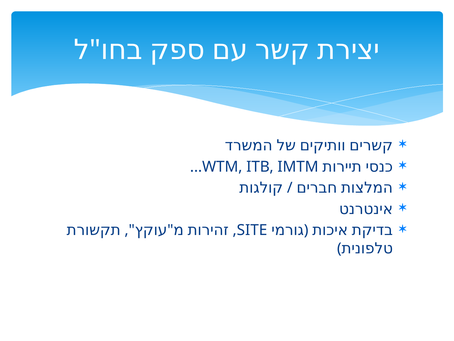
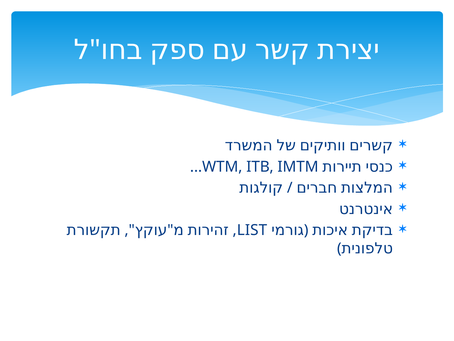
SITE: SITE -> LIST (252, 230)
